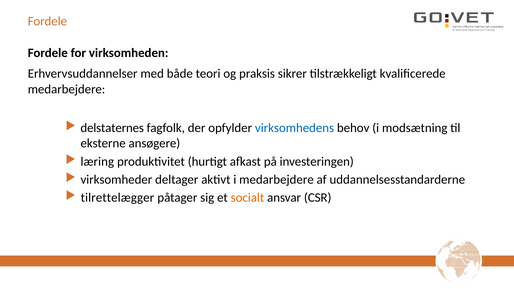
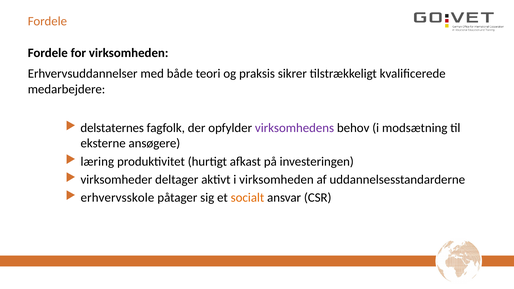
virksomhedens colour: blue -> purple (295, 128)
i medarbejdere: medarbejdere -> virksomheden (276, 180)
tilrettelægger: tilrettelægger -> erhvervsskole (117, 198)
